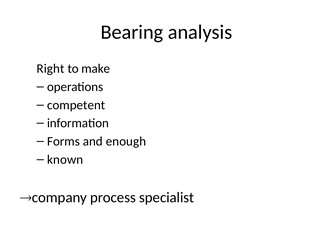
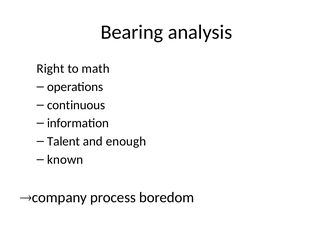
make: make -> math (96, 69)
competent: competent -> continuous (76, 105)
Forms: Forms -> Talent (64, 141)
specialist: specialist -> boredom (167, 197)
